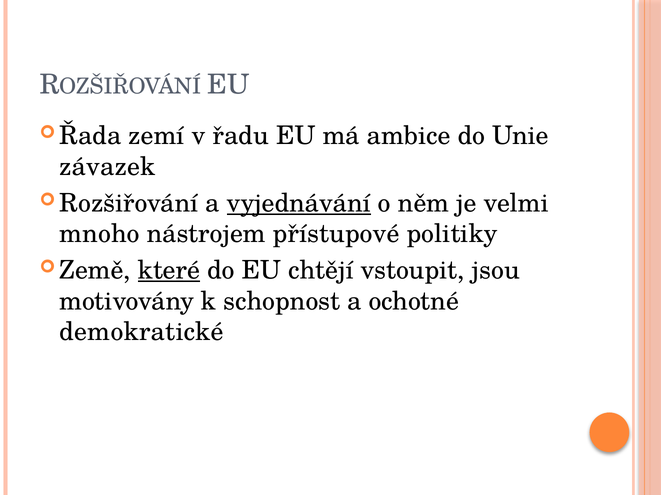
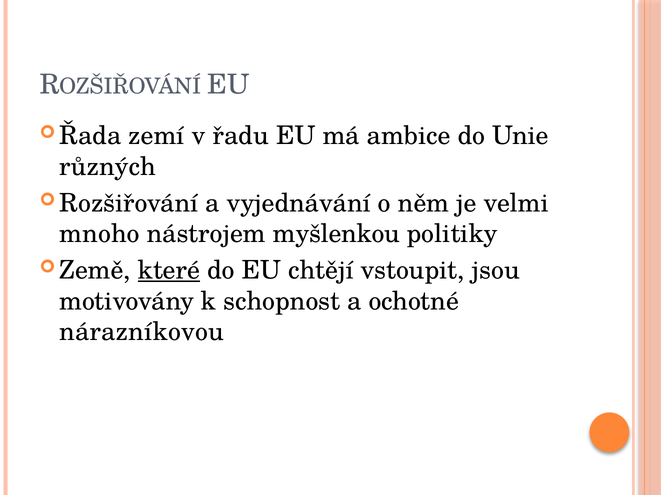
závazek: závazek -> různých (108, 167)
vyjednávání underline: present -> none (299, 203)
přístupové: přístupové -> myšlenkou (336, 234)
demokratické: demokratické -> nárazníkovou (142, 332)
